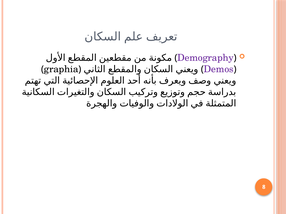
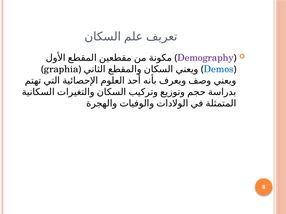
Demos colour: purple -> blue (219, 69)
